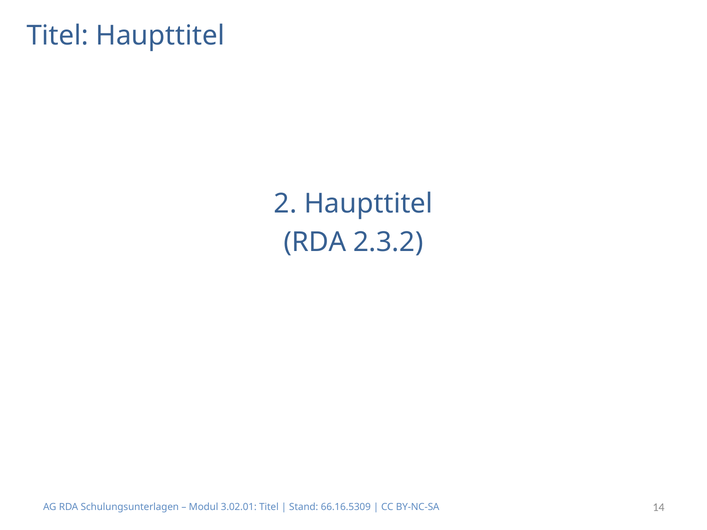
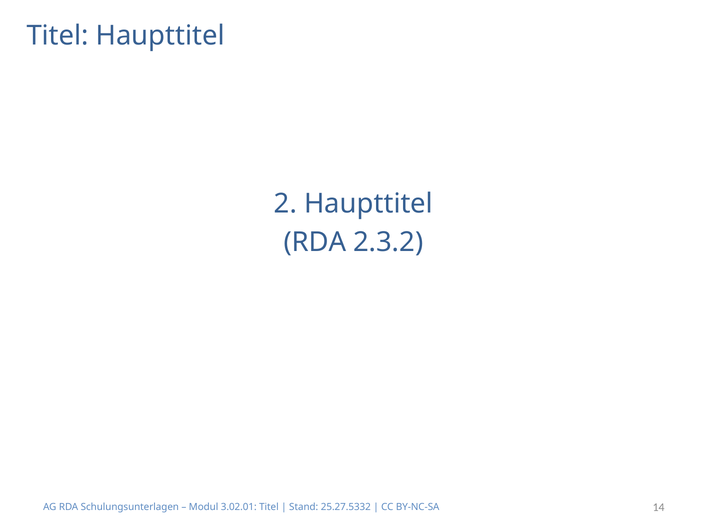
66.16.5309: 66.16.5309 -> 25.27.5332 (346, 507)
